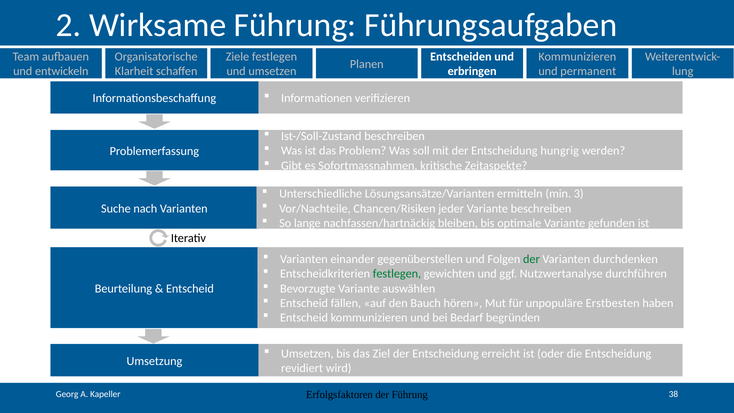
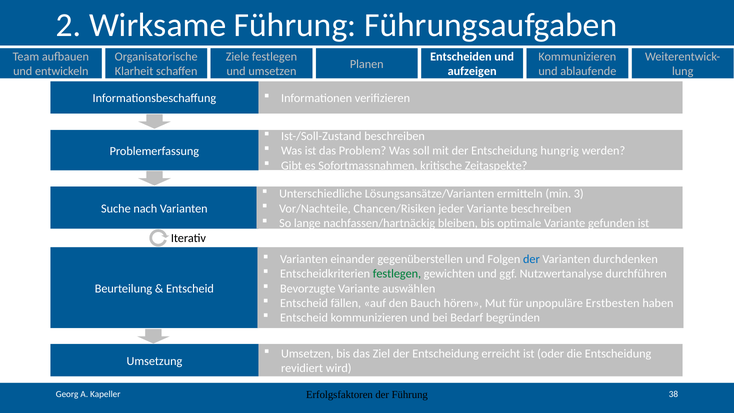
erbringen: erbringen -> aufzeigen (472, 71)
permanent: permanent -> ablaufende (588, 71)
der colour: green -> blue (531, 259)
